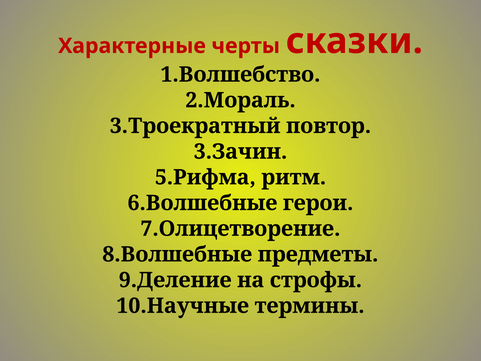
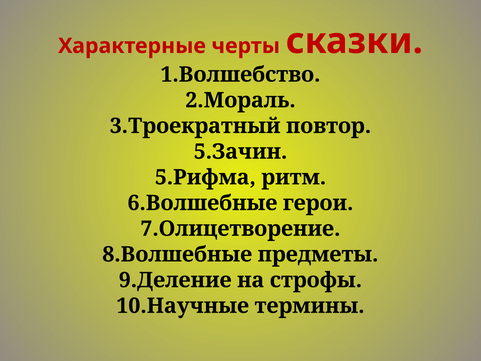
3.Зачин: 3.Зачин -> 5.Зачин (240, 152)
